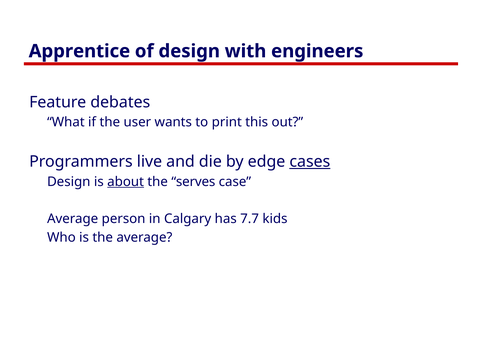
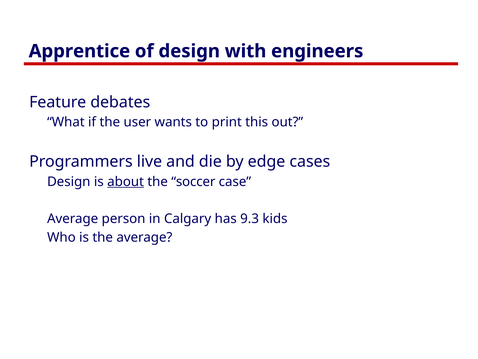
cases underline: present -> none (310, 161)
serves: serves -> soccer (193, 181)
7.7: 7.7 -> 9.3 (250, 219)
